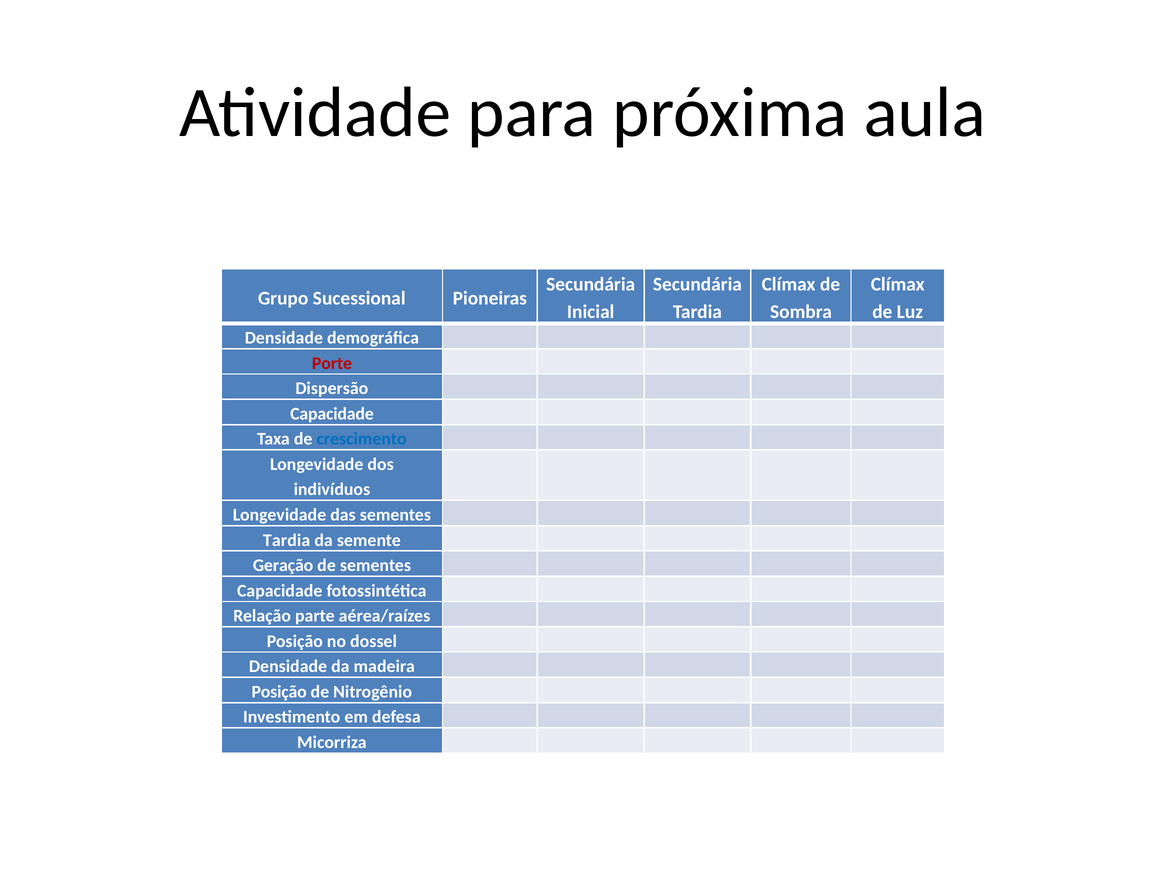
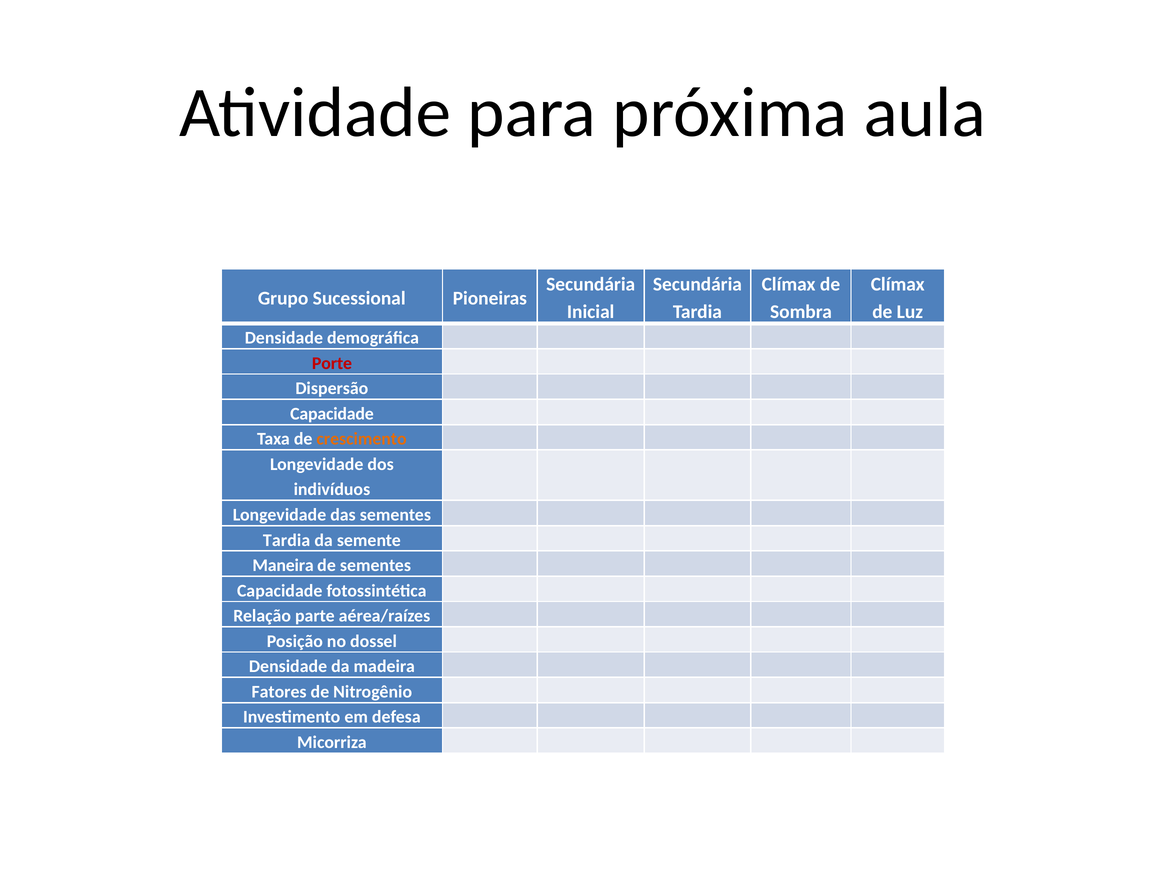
crescimento colour: blue -> orange (362, 439)
Geração: Geração -> Maneira (283, 566)
Posição: Posição -> Fatores (279, 692)
